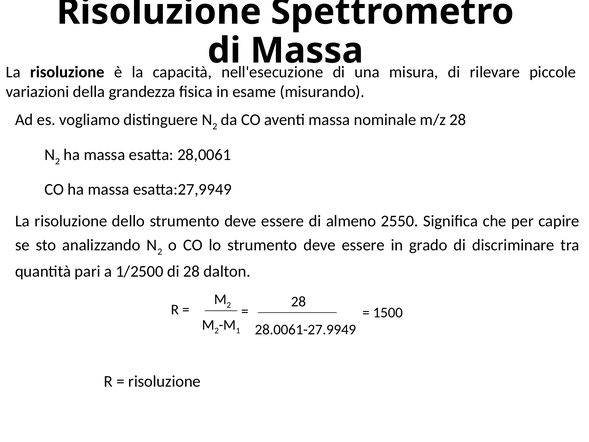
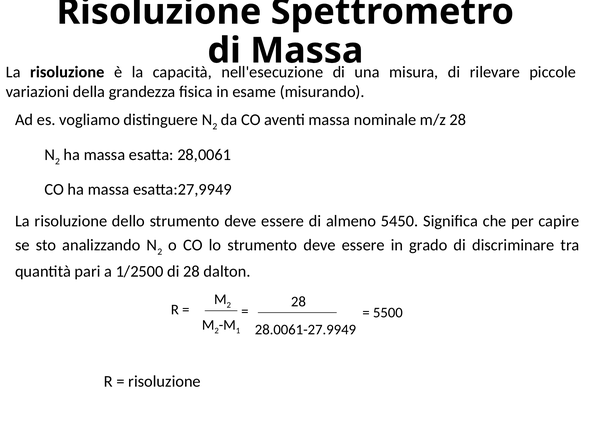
2550: 2550 -> 5450 (400, 221)
1500: 1500 -> 5500 (388, 312)
